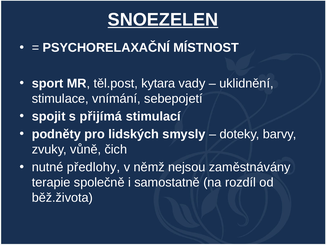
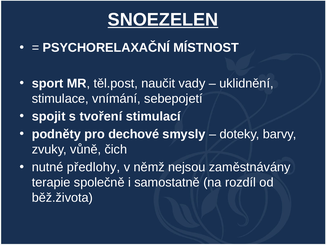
kytara: kytara -> naučit (158, 83)
přijímá: přijímá -> tvoření (101, 116)
lidských: lidských -> dechové (134, 134)
